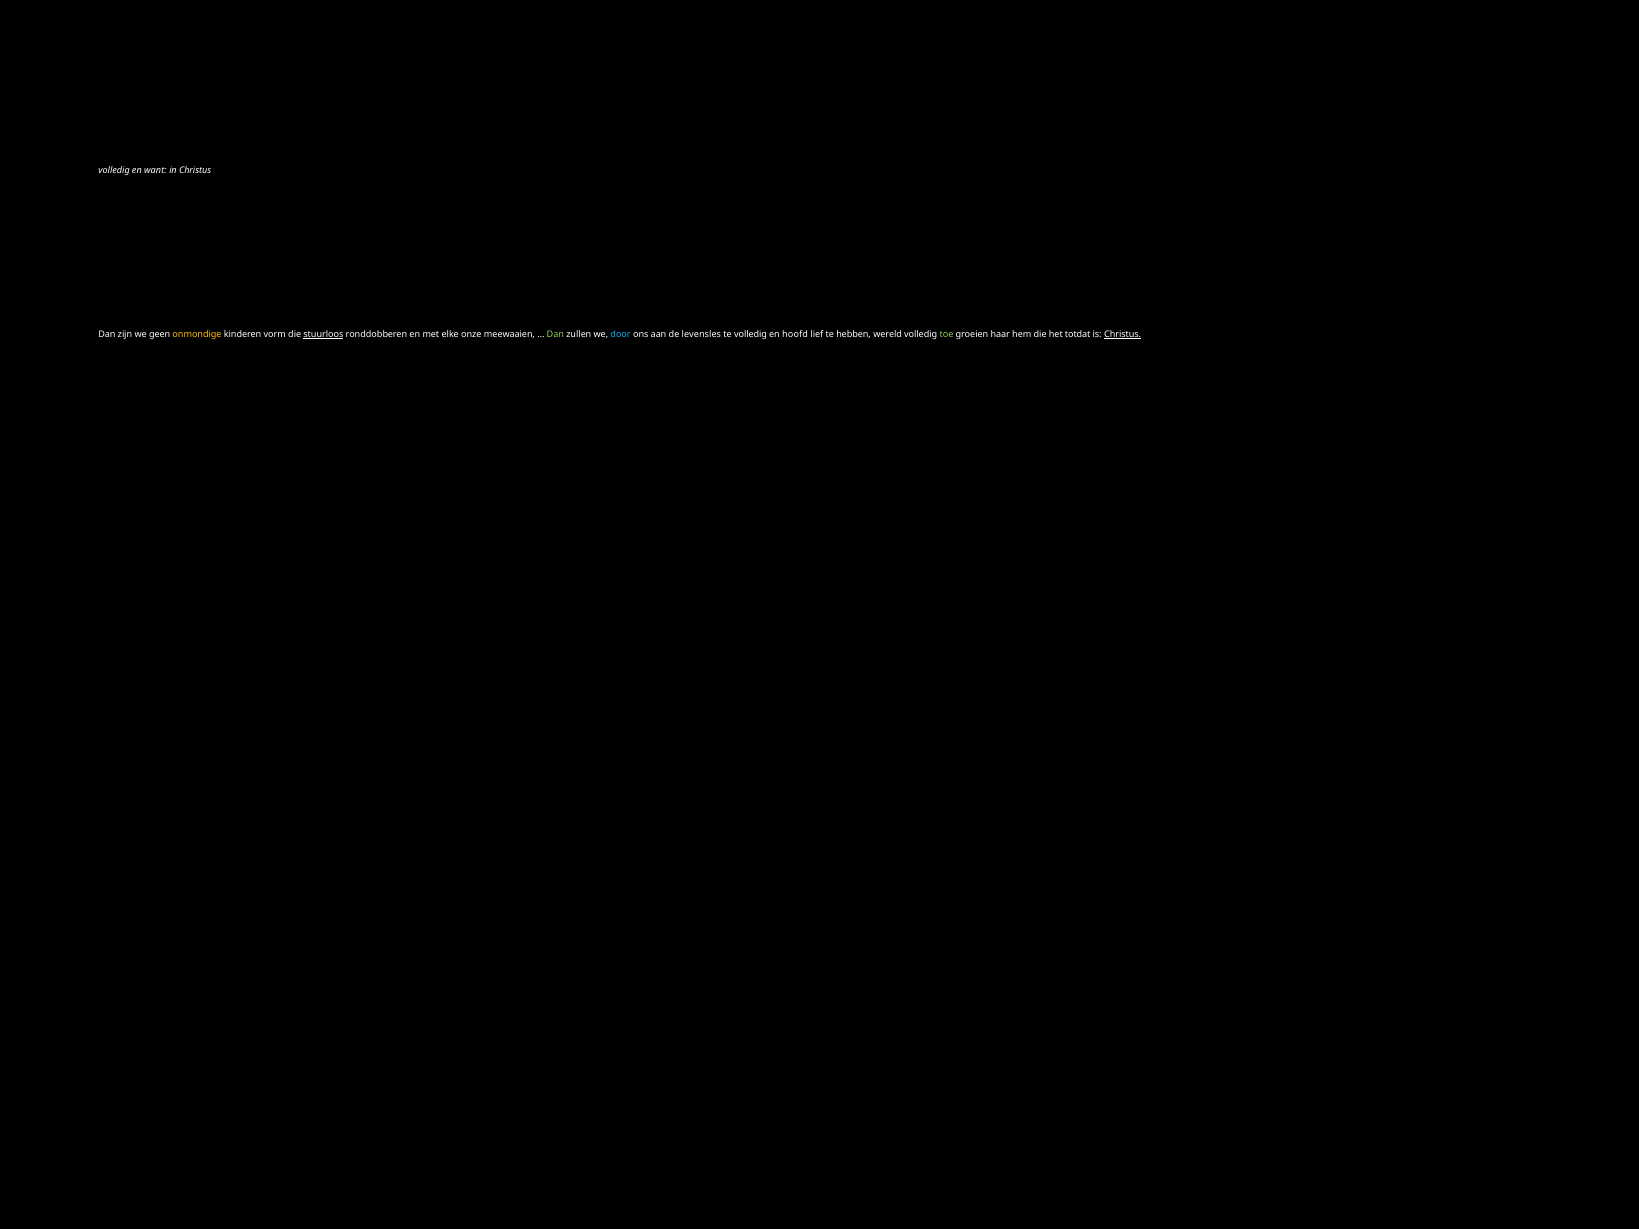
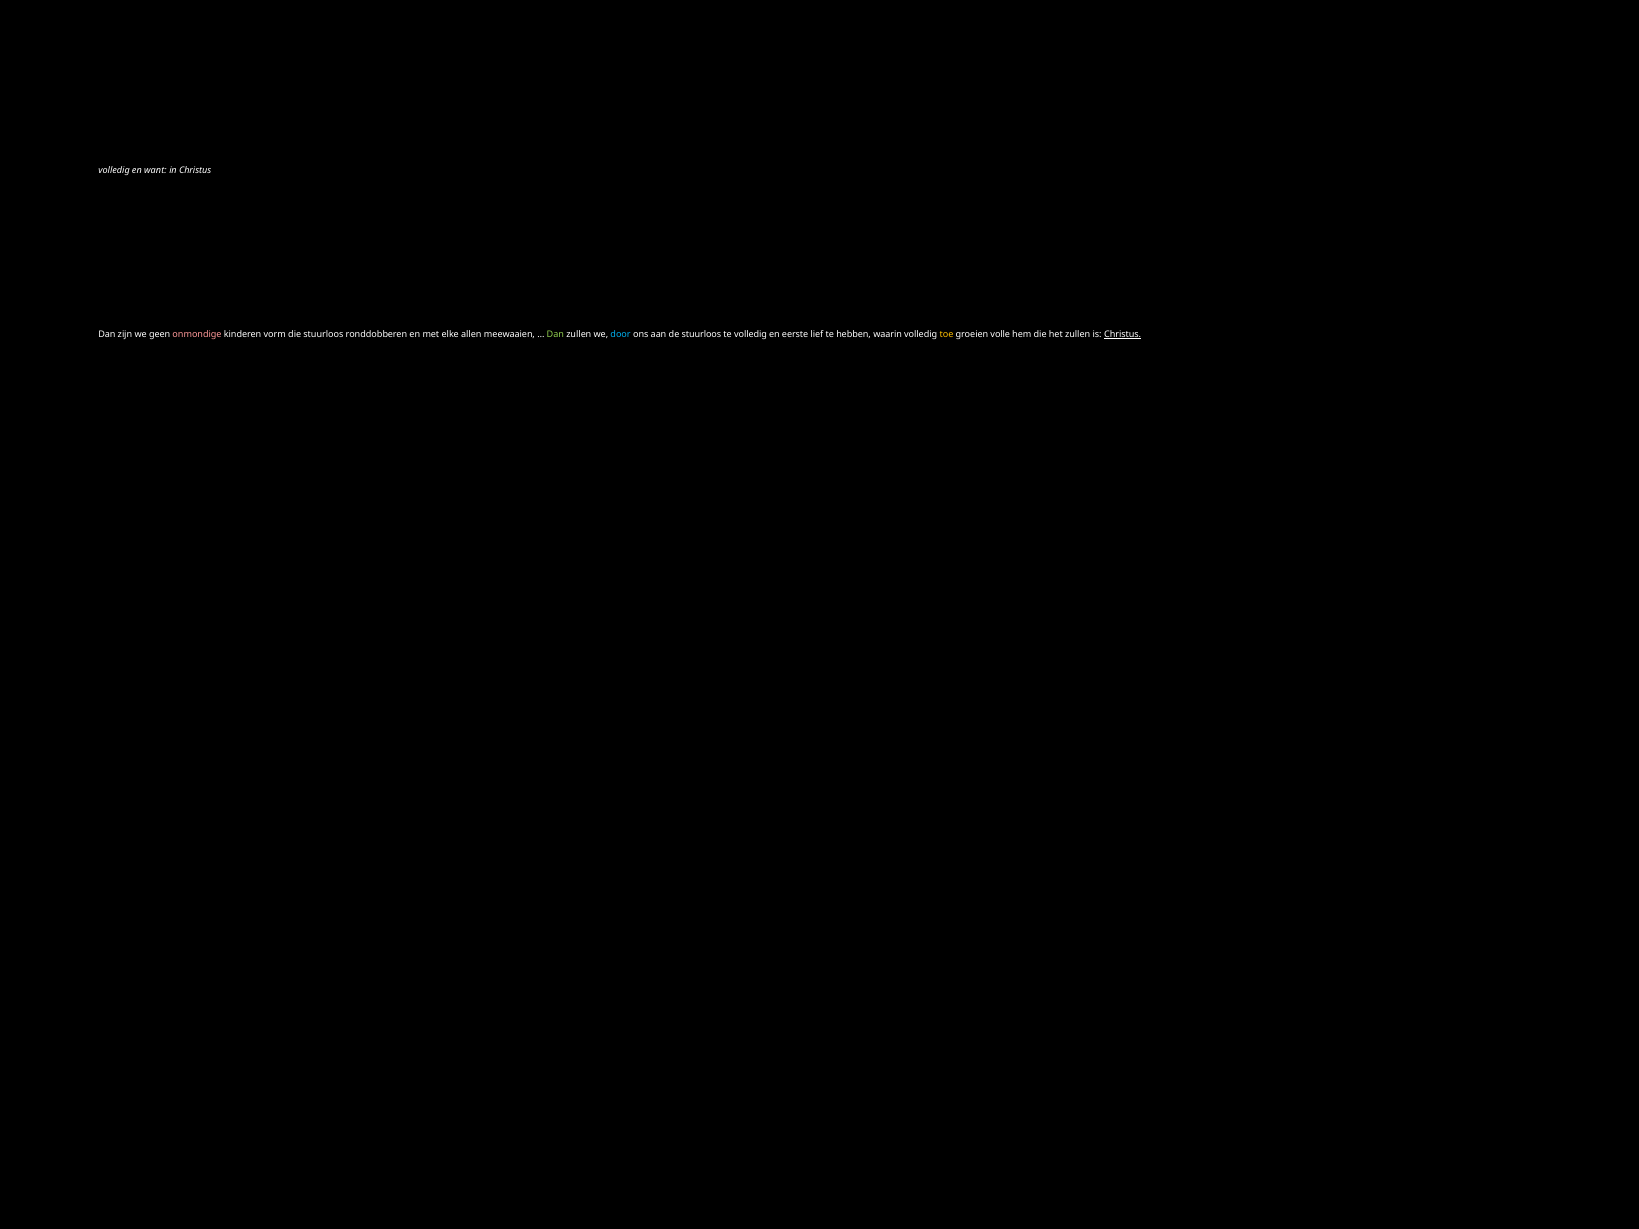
onmondige colour: yellow -> pink (197, 335)
stuurloos underline: present -> none (323, 335)
onze: onze -> allen (471, 335)
de levensles: levensles -> stuurloos (701, 335)
hoofd: hoofd -> eerste (795, 335)
wereld: wereld -> waarin (888, 335)
toe colour: light green -> yellow (947, 335)
haar: haar -> volle (1000, 335)
het totdat: totdat -> zullen (1078, 335)
